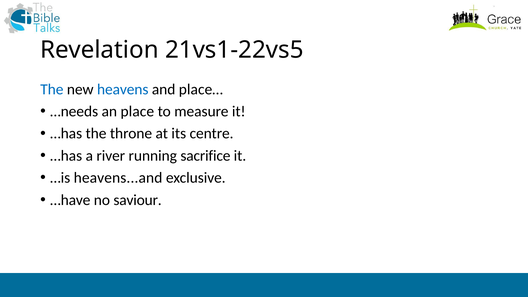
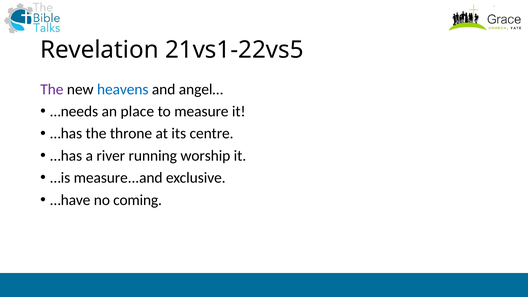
The colour: blue -> purple (52, 89)
place…: place… -> angel… (201, 89)
sacrifice: sacrifice -> worship (205, 156)
heavens...and: heavens...and -> measure...and (118, 178)
saviour: saviour -> coming (138, 200)
